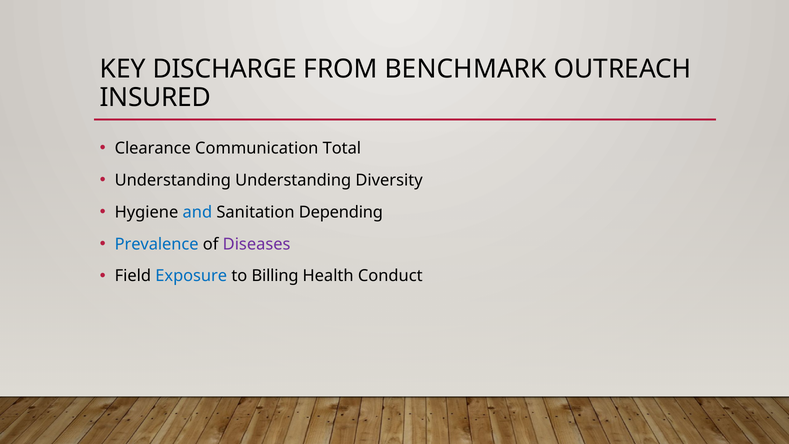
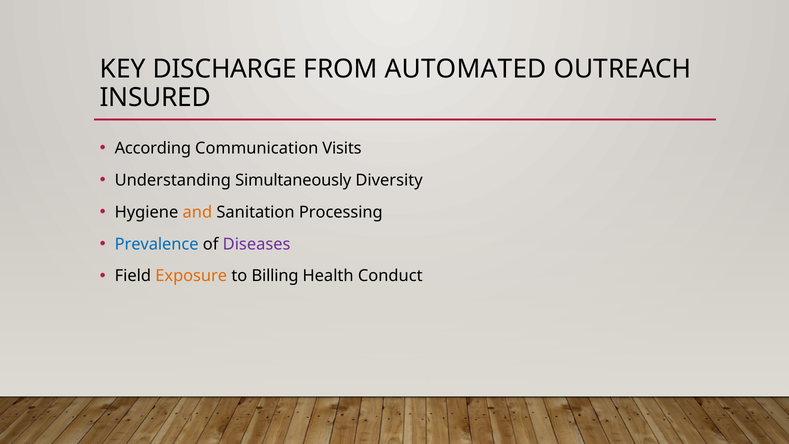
BENCHMARK: BENCHMARK -> AUTOMATED (466, 69)
Clearance: Clearance -> According (153, 148)
Total: Total -> Visits (342, 148)
Understanding Understanding: Understanding -> Simultaneously (293, 180)
and colour: blue -> orange (197, 212)
Depending: Depending -> Processing (341, 212)
Exposure colour: blue -> orange (191, 276)
